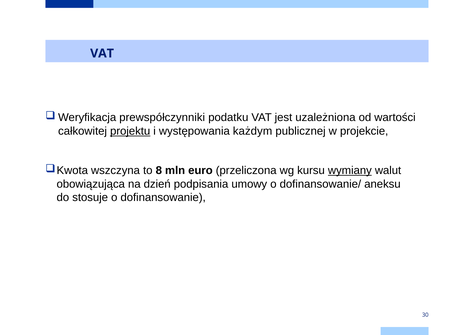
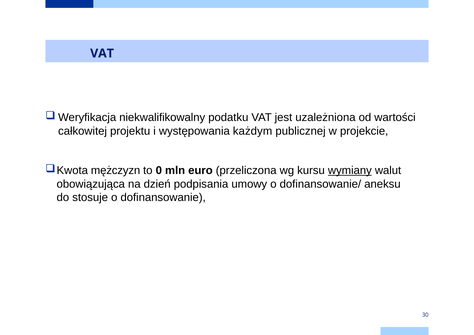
prewspółczynniki: prewspółczynniki -> niekwalifikowalny (162, 118)
projektu underline: present -> none (130, 131)
wszczyna: wszczyna -> mężczyzn (116, 171)
8: 8 -> 0 (159, 171)
